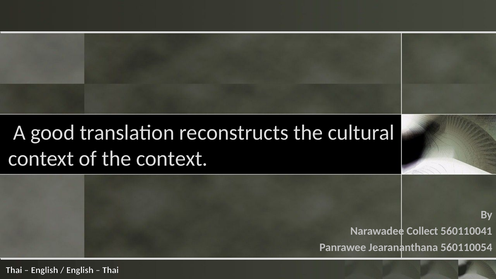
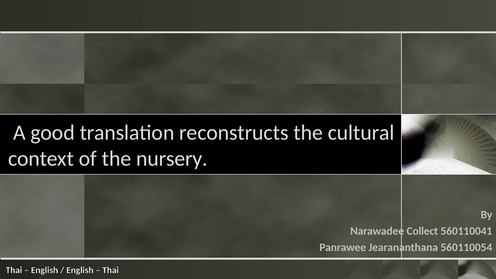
the context: context -> nursery (172, 159)
